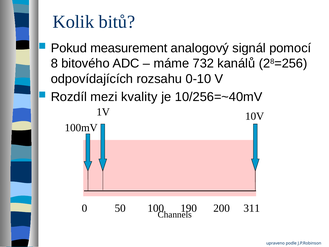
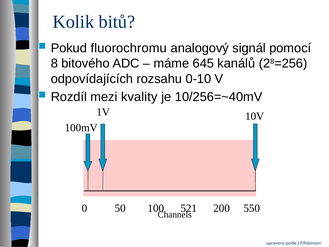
measurement: measurement -> fluorochromu (129, 48)
732: 732 -> 645 (203, 63)
190: 190 -> 521 (189, 208)
311: 311 -> 550 (252, 208)
